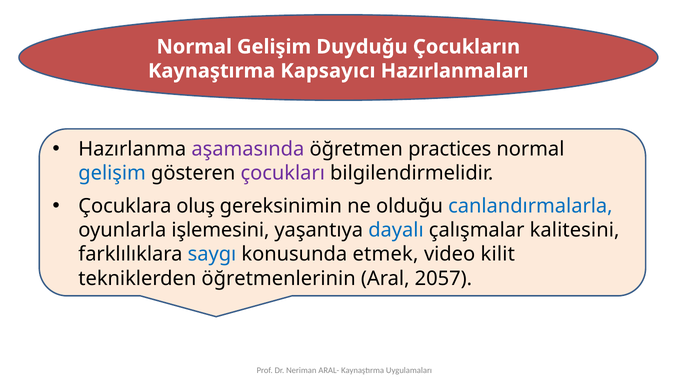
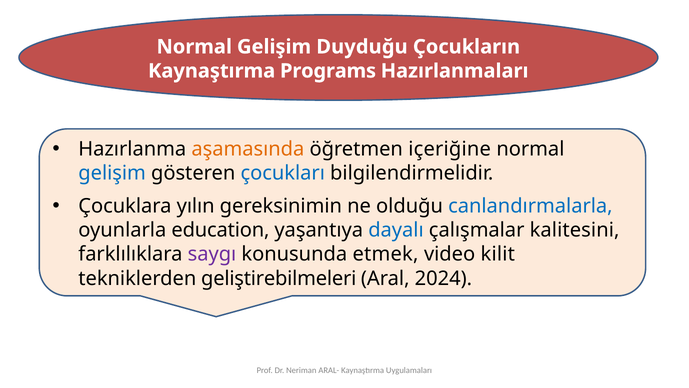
Kapsayıcı: Kapsayıcı -> Programs (328, 71)
aşamasında colour: purple -> orange (248, 149)
practices: practices -> içeriğine (450, 149)
çocukları colour: purple -> blue (283, 173)
oluş: oluş -> yılın (196, 206)
işlemesini: işlemesini -> education (220, 230)
saygı colour: blue -> purple (212, 254)
öğretmenlerinin: öğretmenlerinin -> geliştirebilmeleri (279, 278)
2057: 2057 -> 2024 (443, 278)
